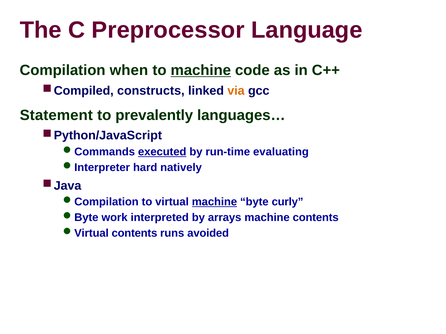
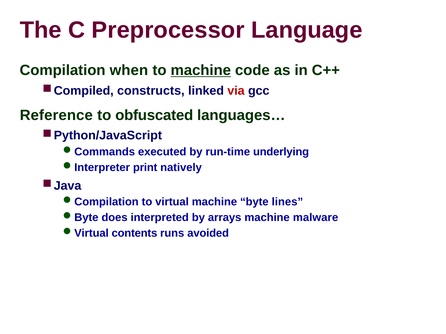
via colour: orange -> red (236, 91)
Statement: Statement -> Reference (56, 115)
prevalently: prevalently -> obfuscated (154, 115)
executed underline: present -> none (162, 152)
evaluating: evaluating -> underlying (281, 152)
hard: hard -> print (145, 168)
machine underline: present -> none (214, 202)
curly: curly -> lines (287, 202)
work: work -> does (115, 218)
machine contents: contents -> malware (316, 218)
